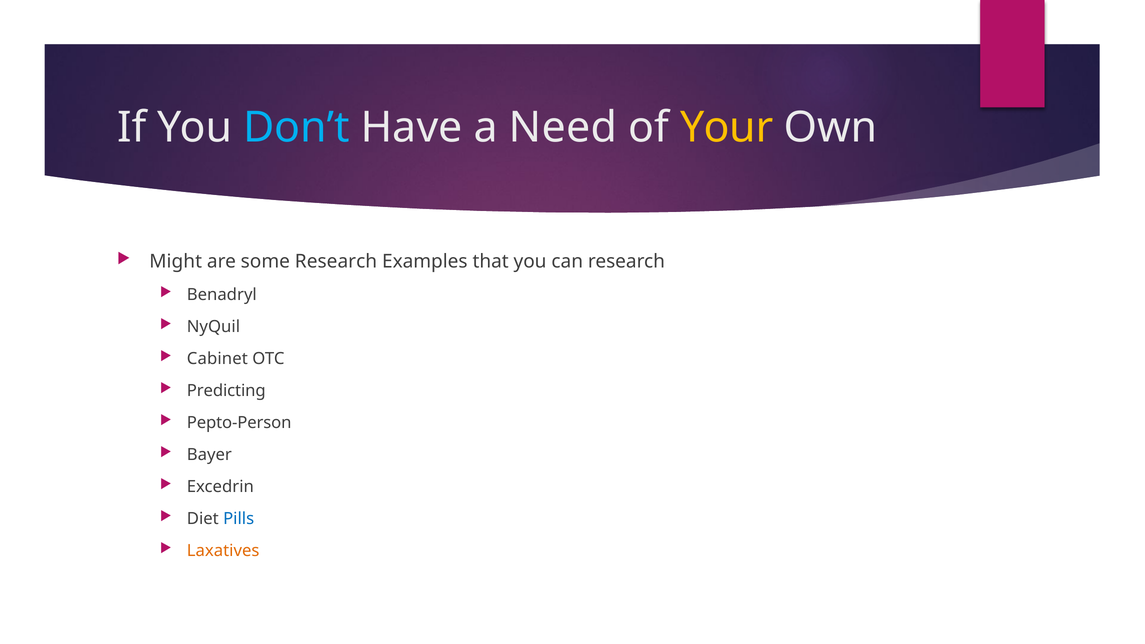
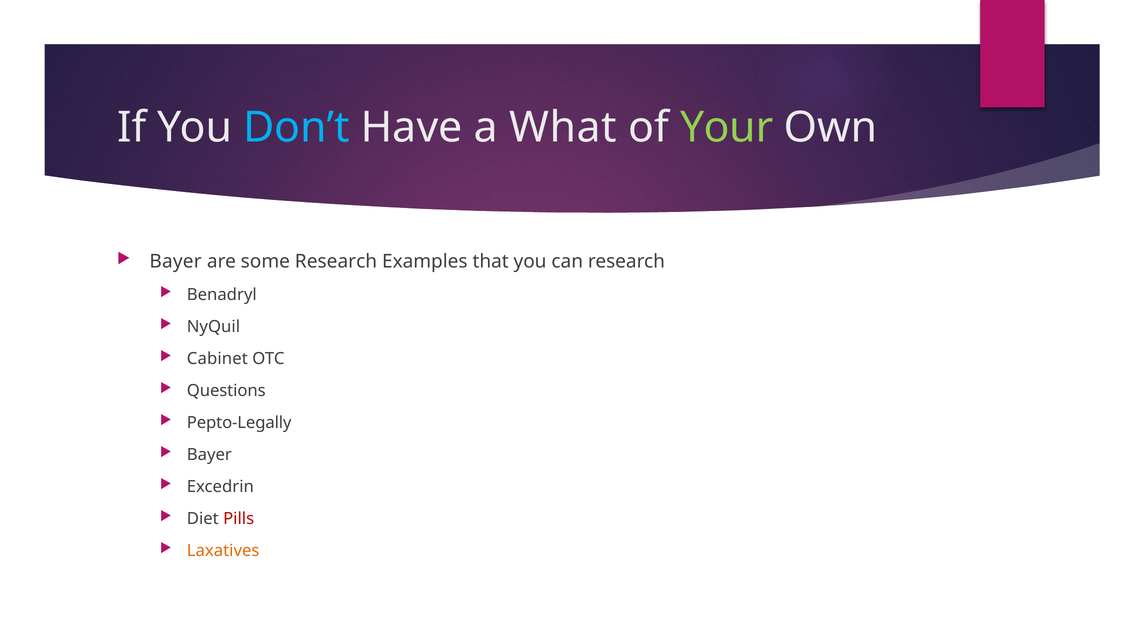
Need: Need -> What (563, 128)
Your colour: yellow -> light green (727, 128)
Might: Might -> Bayer (176, 262)
Predicting: Predicting -> Questions (226, 391)
Pepto-Person: Pepto-Person -> Pepto-Legally (239, 423)
Pills colour: blue -> red (239, 519)
